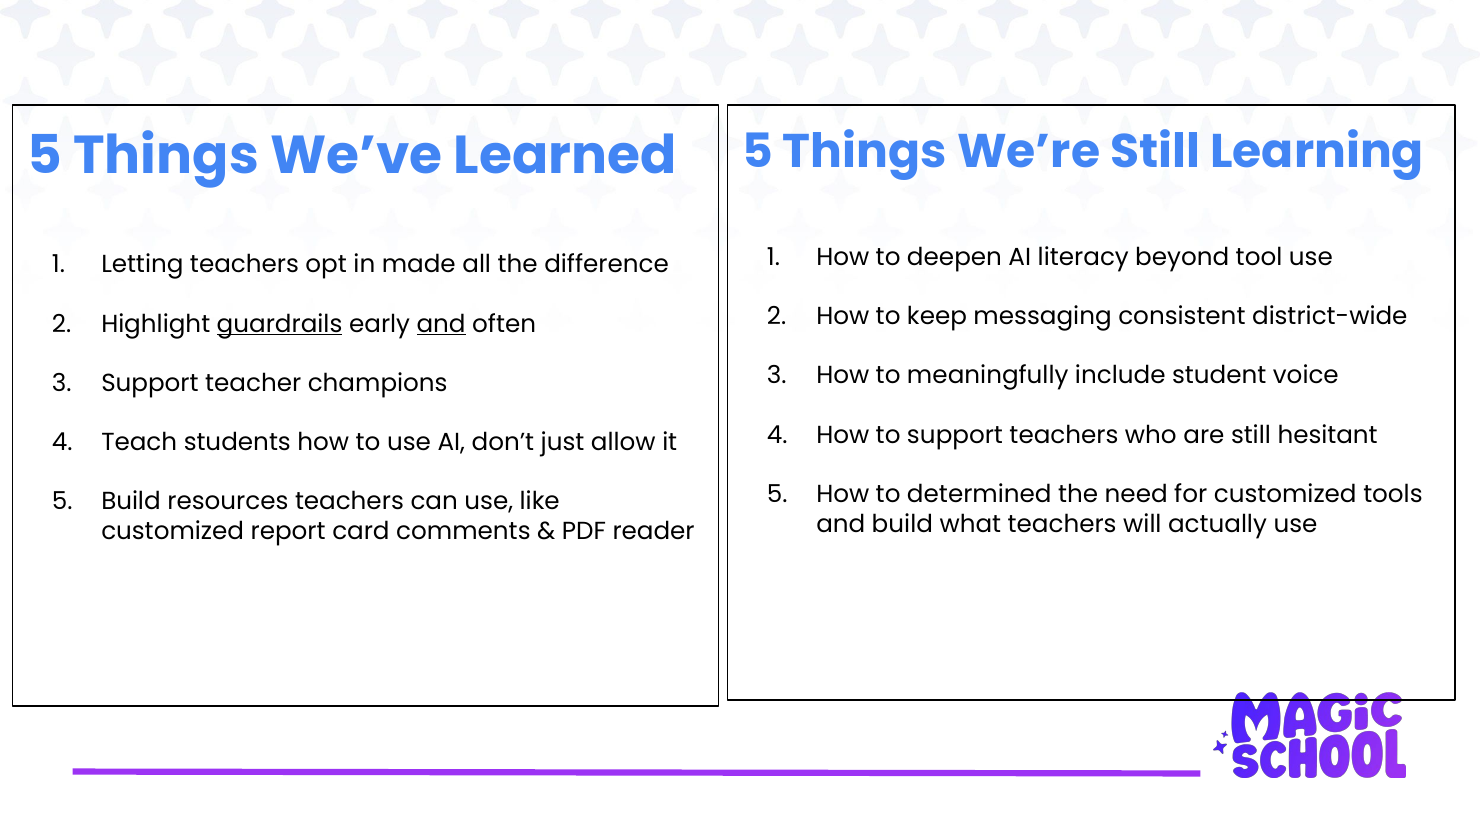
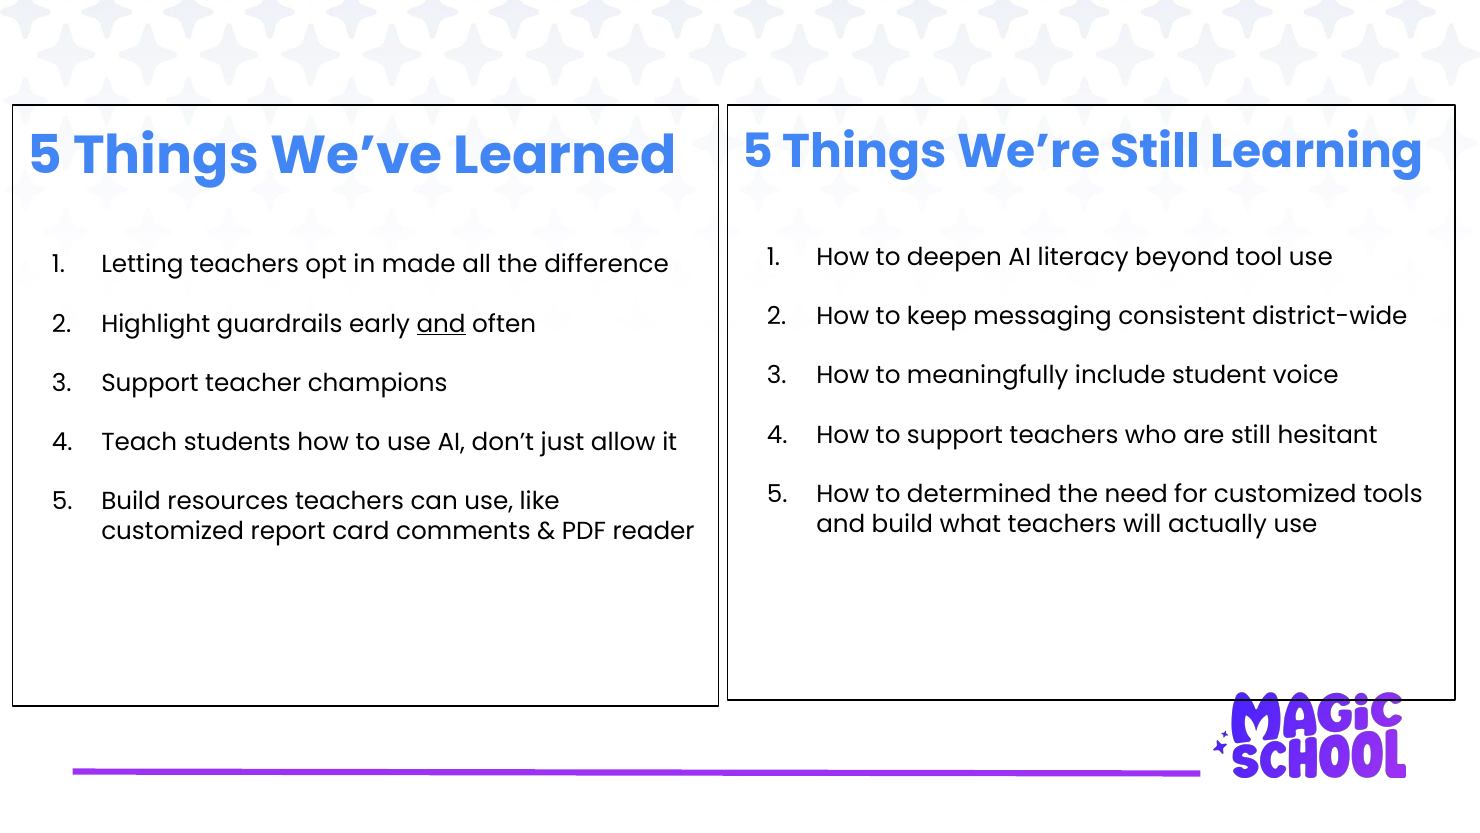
guardrails underline: present -> none (280, 324)
